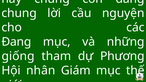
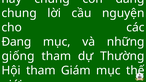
Phương: Phương -> Thường (122, 56)
Hội nhân: nhân -> tham (41, 71)
